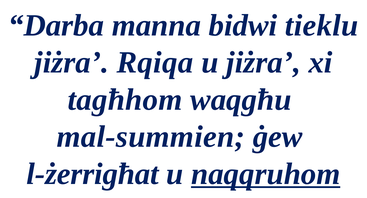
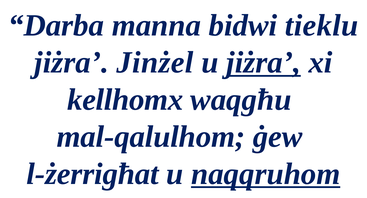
Rqiqa: Rqiqa -> Jinżel (155, 62)
jiżra underline: none -> present (264, 62)
tagħhom: tagħhom -> kellhomx (125, 99)
mal-summien: mal-summien -> mal-qalulhom (151, 136)
